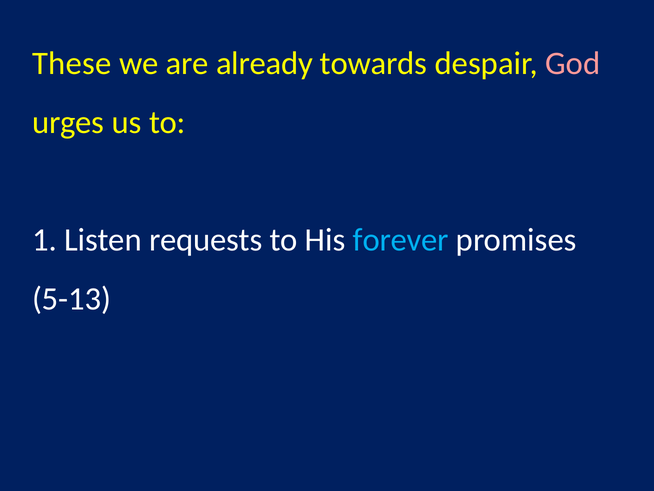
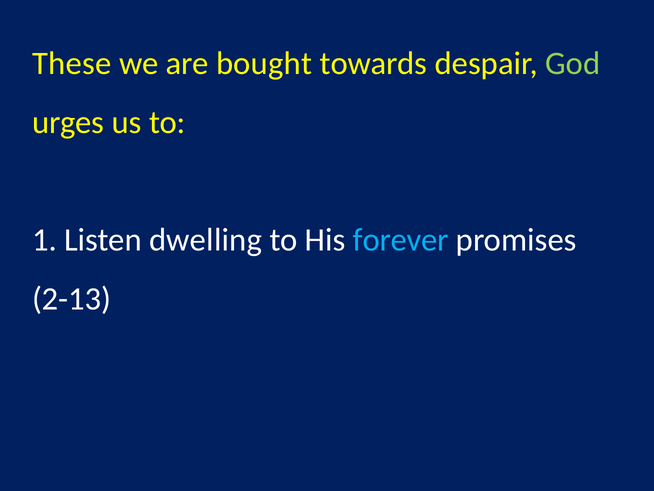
already: already -> bought (264, 63)
God colour: pink -> light green (573, 63)
requests: requests -> dwelling (206, 240)
5-13: 5-13 -> 2-13 (72, 299)
